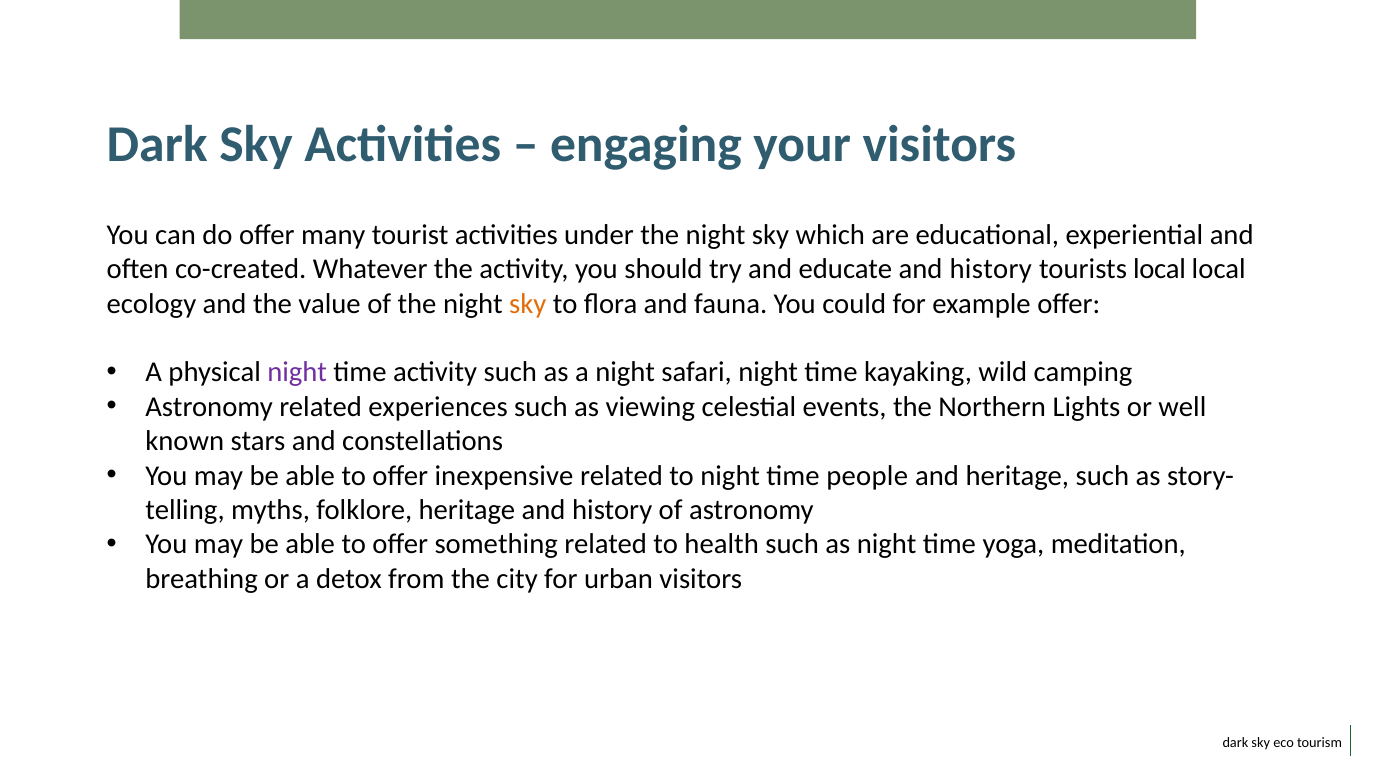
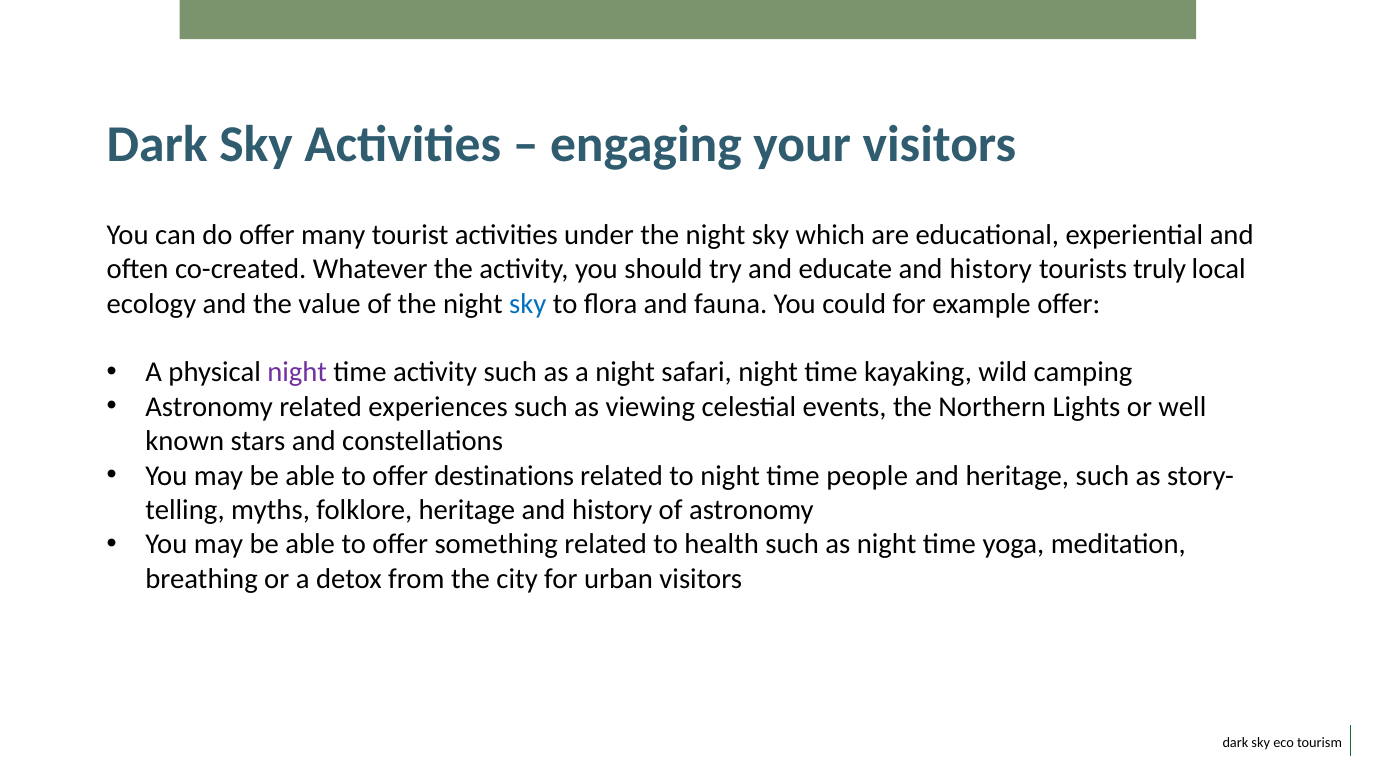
tourists local: local -> truly (1160, 269)
sky colour: orange -> blue (528, 304)
inexpensive: inexpensive -> destinations (504, 476)
